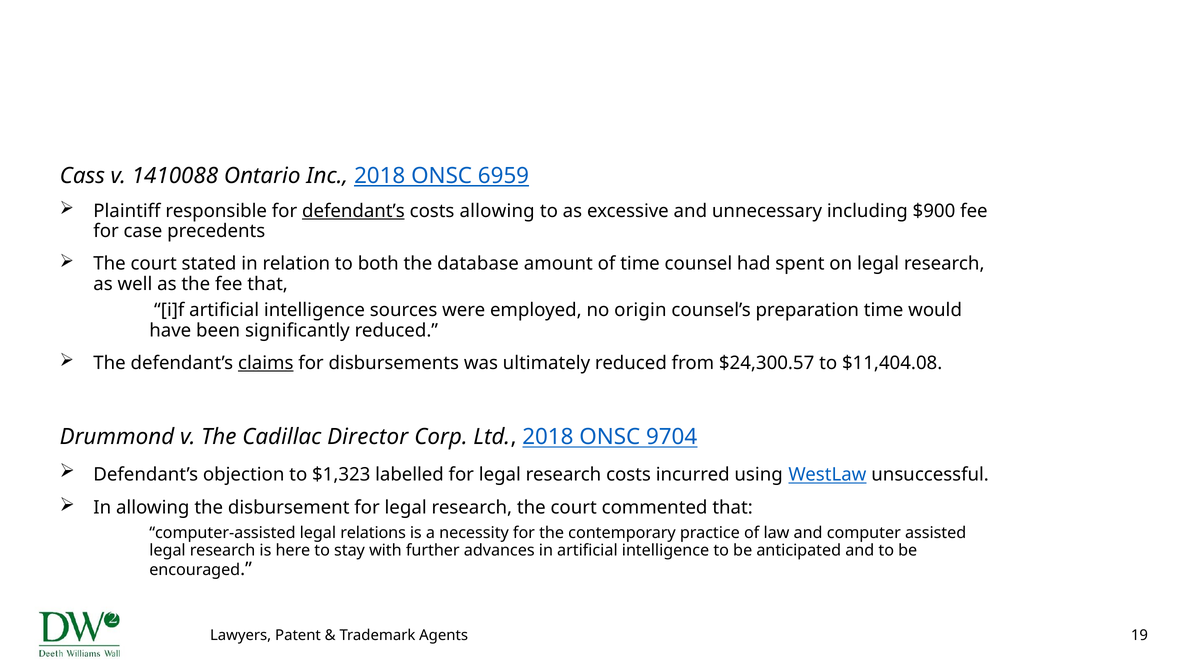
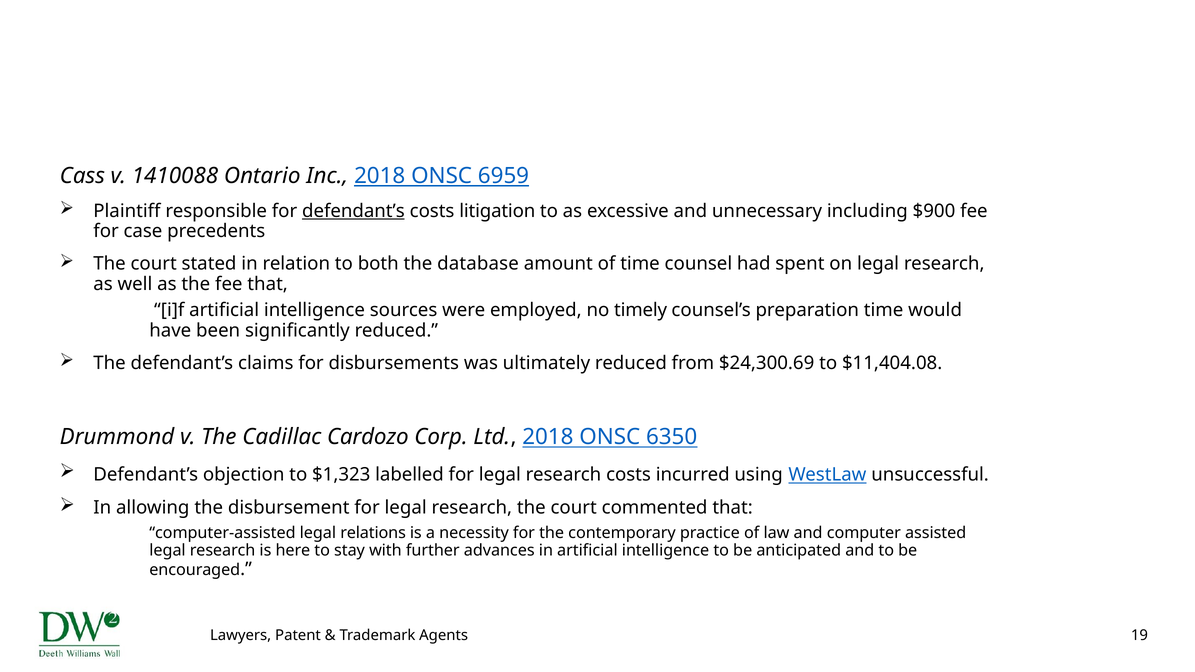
costs allowing: allowing -> litigation (497, 211)
origin: origin -> timely (641, 310)
claims underline: present -> none (266, 363)
$24,300.57: $24,300.57 -> $24,300.69 (767, 363)
Director: Director -> Cardozo (368, 437)
9704: 9704 -> 6350 (672, 437)
